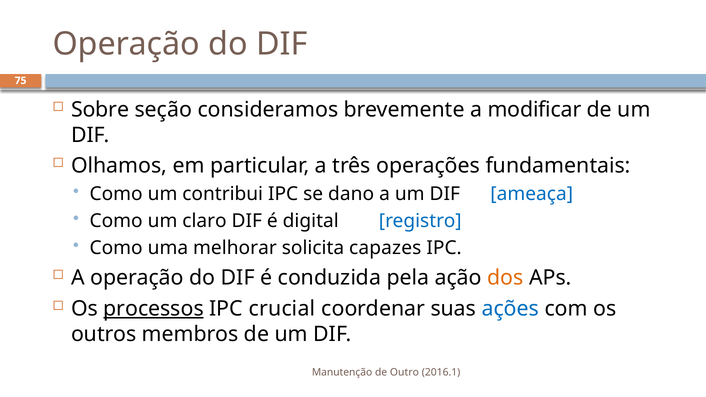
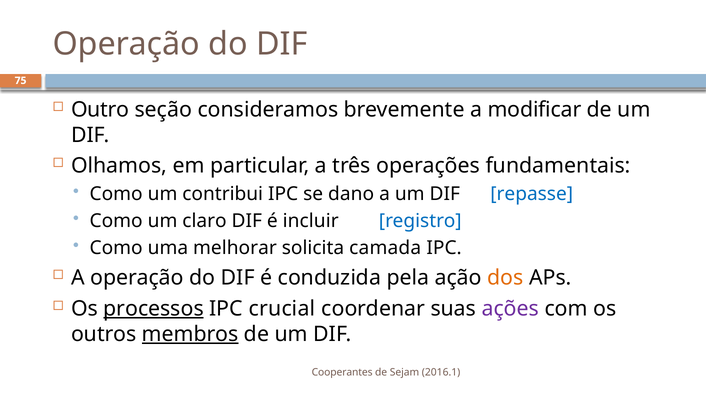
Sobre: Sobre -> Outro (100, 110)
ameaça: ameaça -> repasse (532, 194)
digital: digital -> incluir (311, 221)
capazes: capazes -> camada (385, 248)
ações colour: blue -> purple (510, 309)
membros underline: none -> present (190, 334)
Manutenção: Manutenção -> Cooperantes (342, 372)
Outro: Outro -> Sejam (405, 372)
